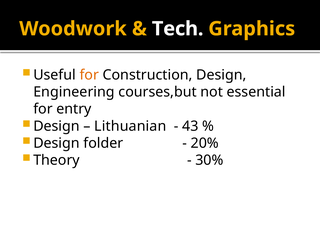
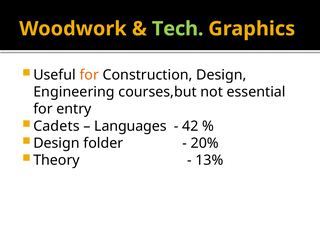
Tech colour: white -> light green (178, 29)
Design: Design -> Cadets (56, 126)
Lithuanian: Lithuanian -> Languages (130, 126)
43: 43 -> 42 (190, 126)
30%: 30% -> 13% (209, 160)
